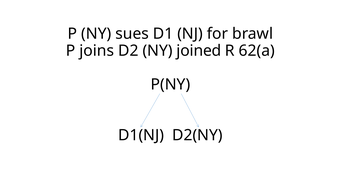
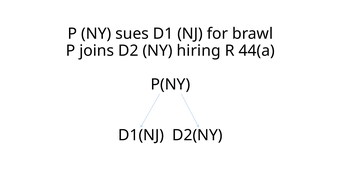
joined: joined -> hiring (199, 51)
62(a: 62(a -> 44(a (257, 51)
